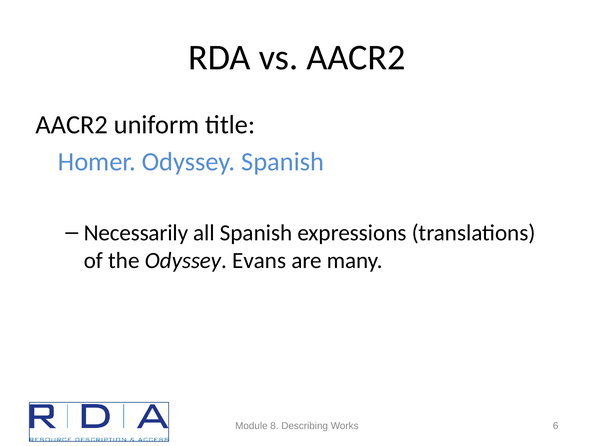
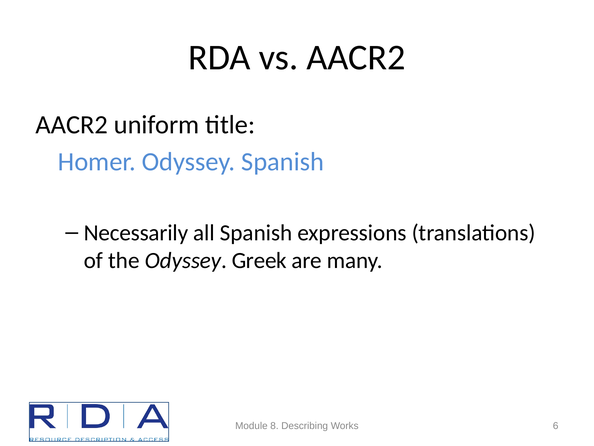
Evans: Evans -> Greek (259, 260)
